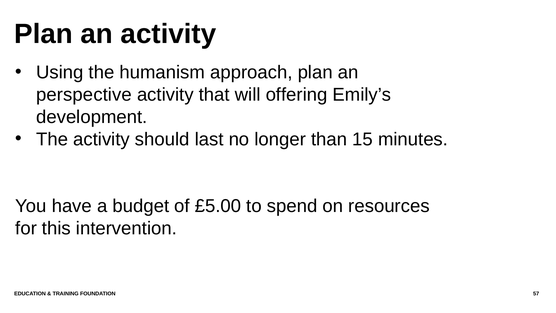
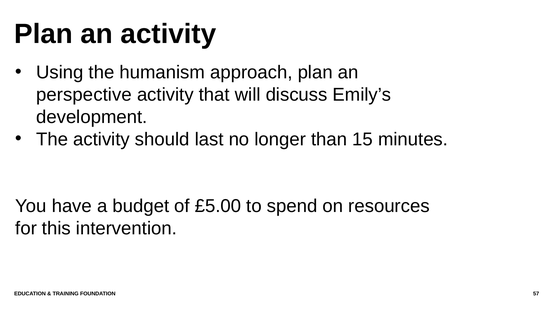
offering: offering -> discuss (297, 95)
